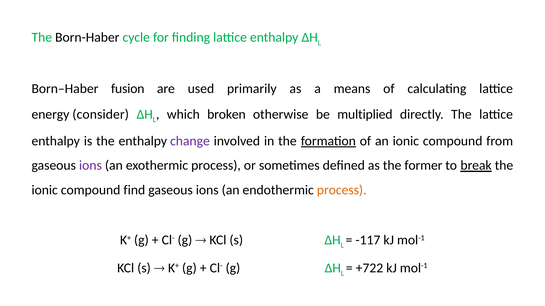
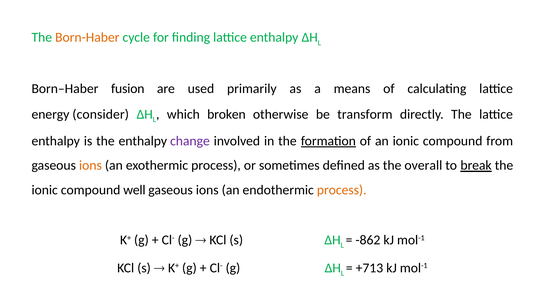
Born-Haber colour: black -> orange (87, 38)
multiplied: multiplied -> transform (365, 114)
ions colour: purple -> orange (90, 166)
former: former -> overall (423, 166)
find: find -> well (134, 190)
-117: -117 -> -862 (368, 240)
+722: +722 -> +713 (369, 268)
